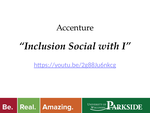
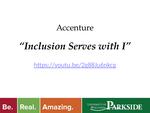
Social: Social -> Serves (82, 46)
